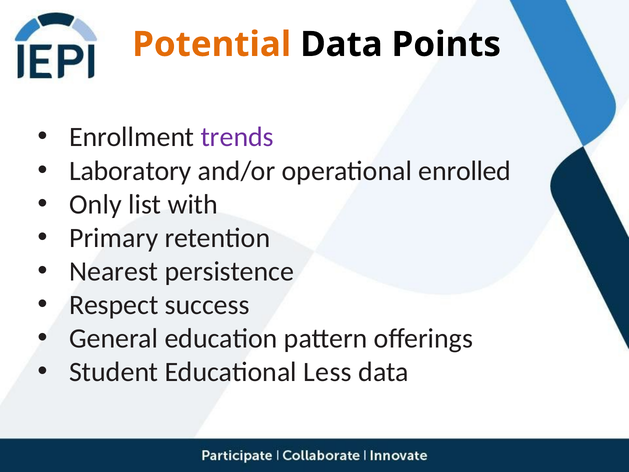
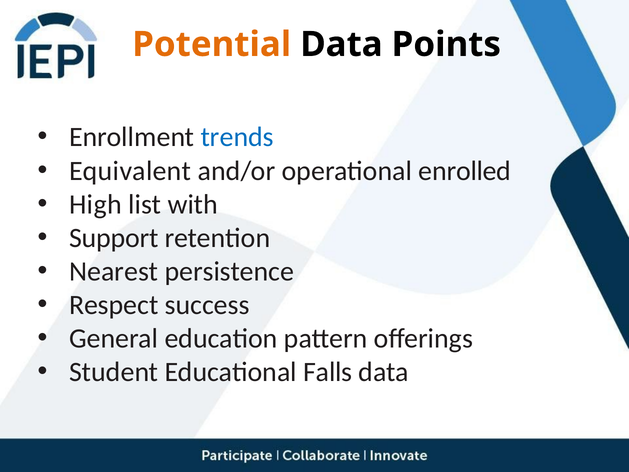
trends colour: purple -> blue (237, 137)
Laboratory: Laboratory -> Equivalent (130, 171)
Only: Only -> High (95, 204)
Primary: Primary -> Support (114, 238)
Less: Less -> Falls (328, 372)
